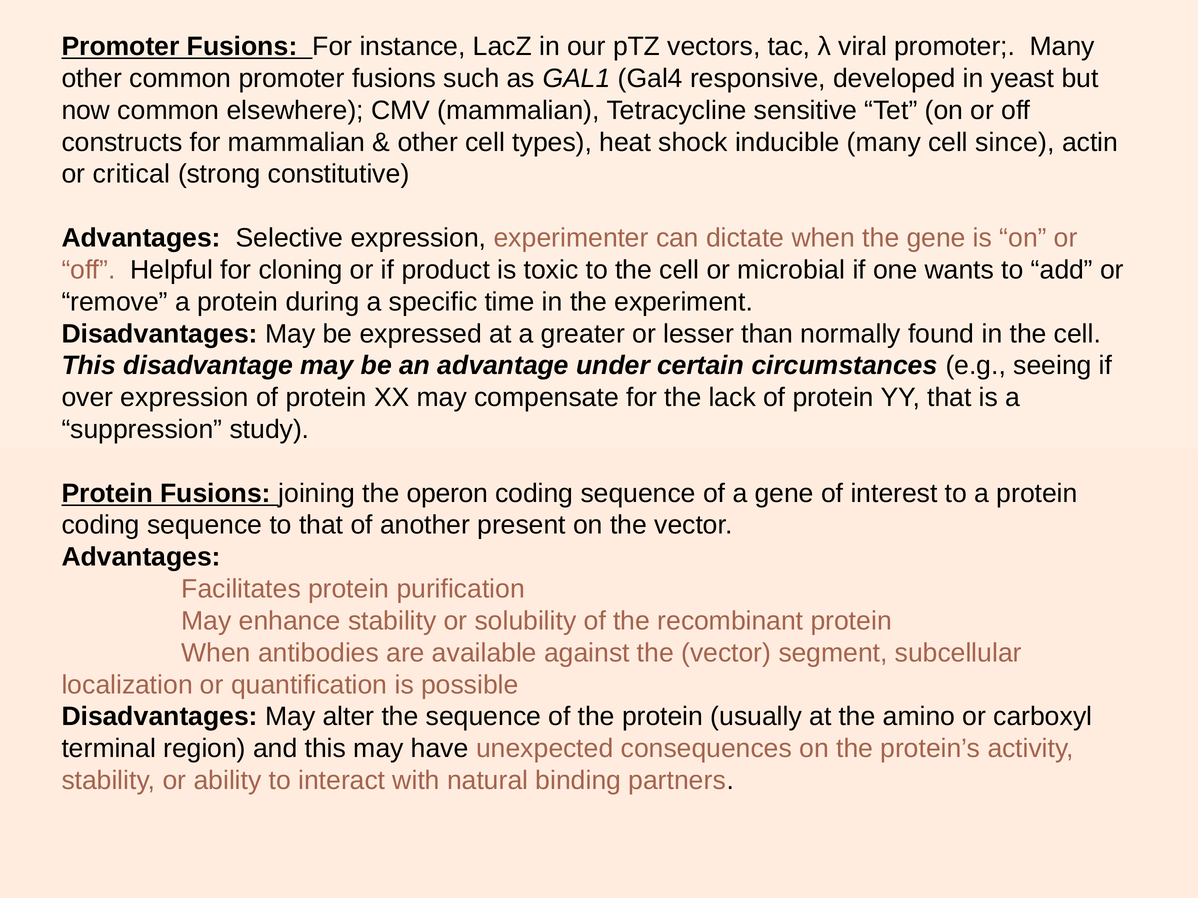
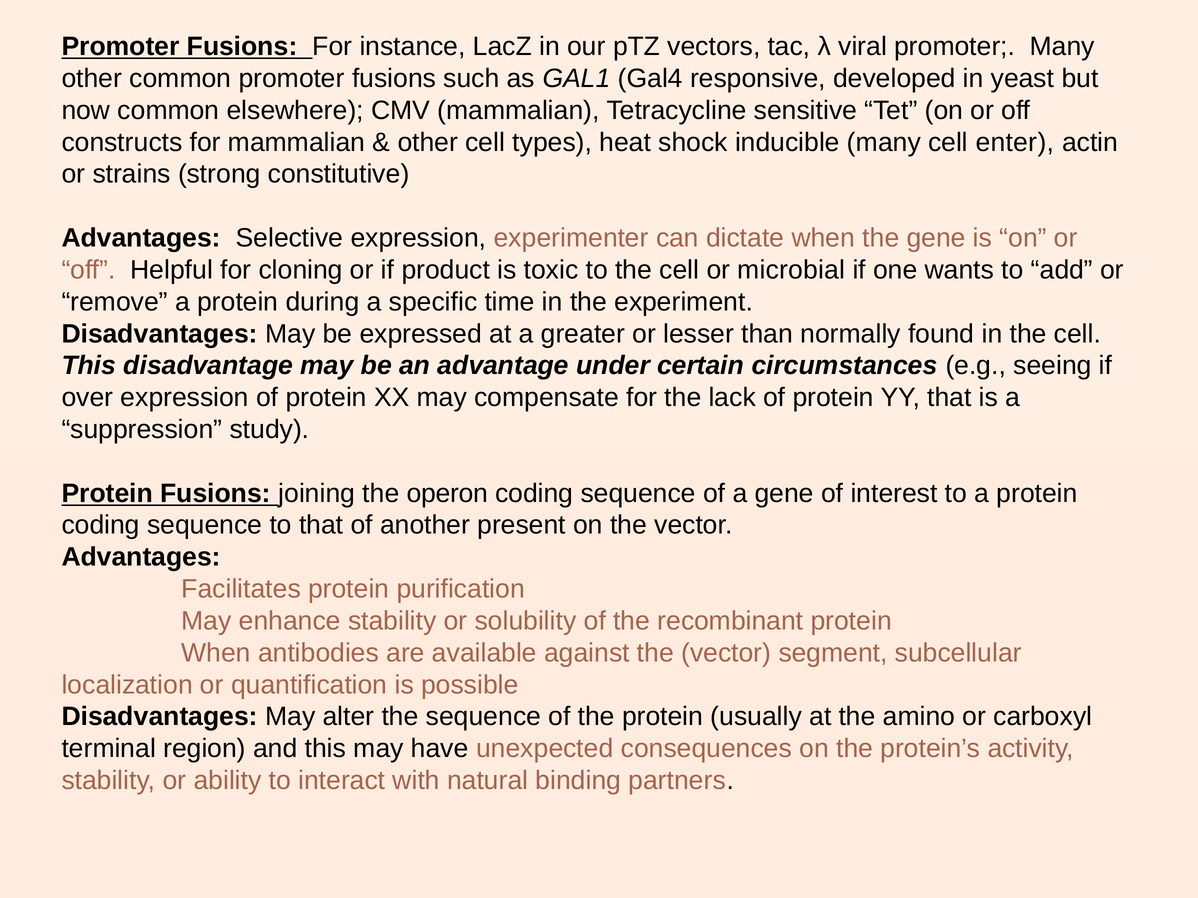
since: since -> enter (1015, 142)
critical: critical -> strains (132, 174)
